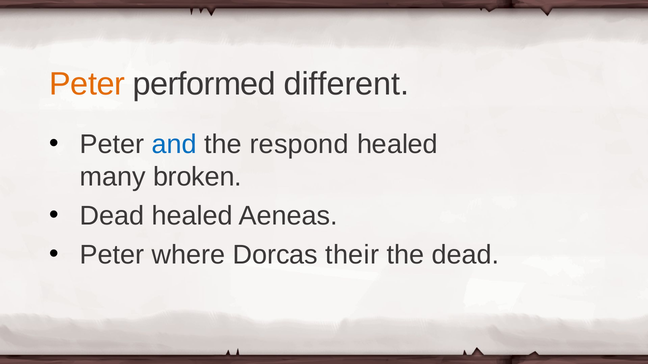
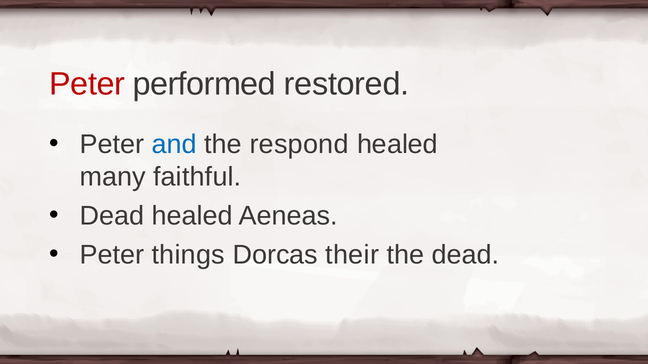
Peter colour: orange -> red (87, 84)
different: different -> restored (347, 84)
broken: broken -> faithful (197, 177)
where: where -> things (188, 255)
